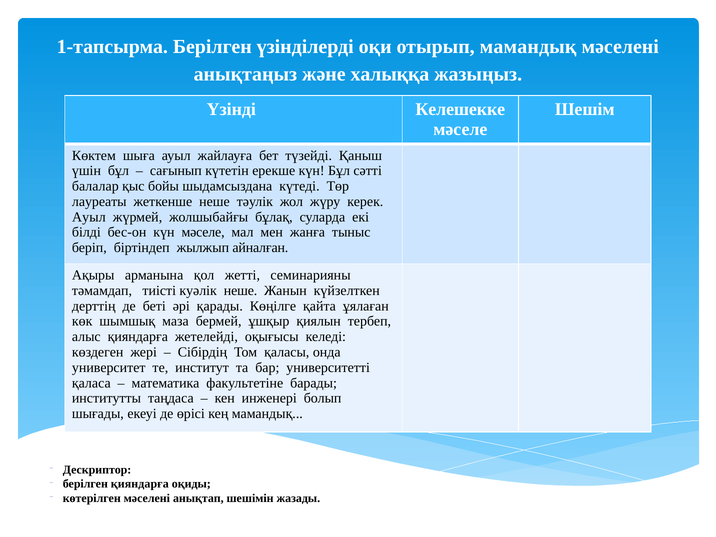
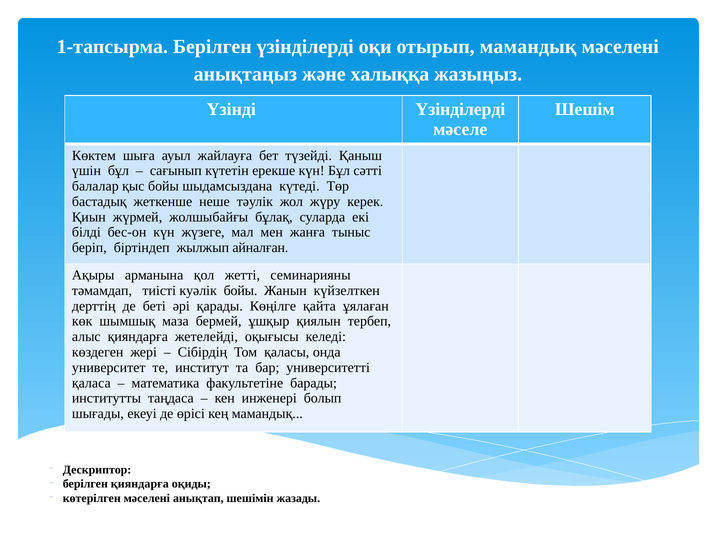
Үзінді Келешекке: Келешекке -> Үзінділерді (460, 109)
лауреаты: лауреаты -> бастадық (99, 202)
Ауыл: Ауыл -> Қиын (89, 217)
күн мәселе: мәселе -> жүзеге (203, 232)
куәлік неше: неше -> бойы (241, 291)
